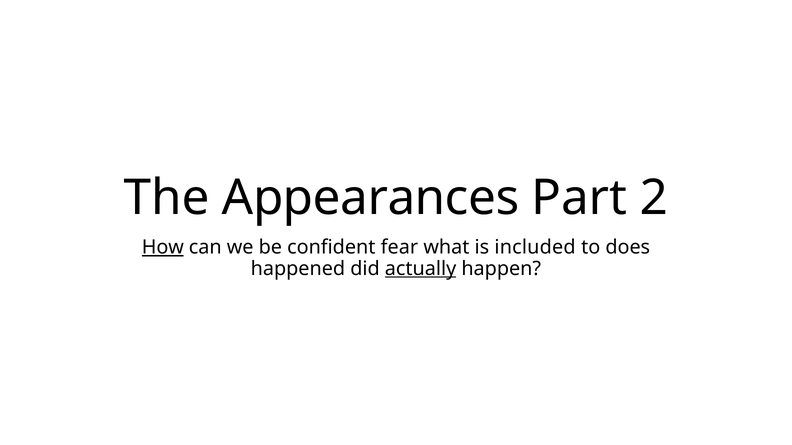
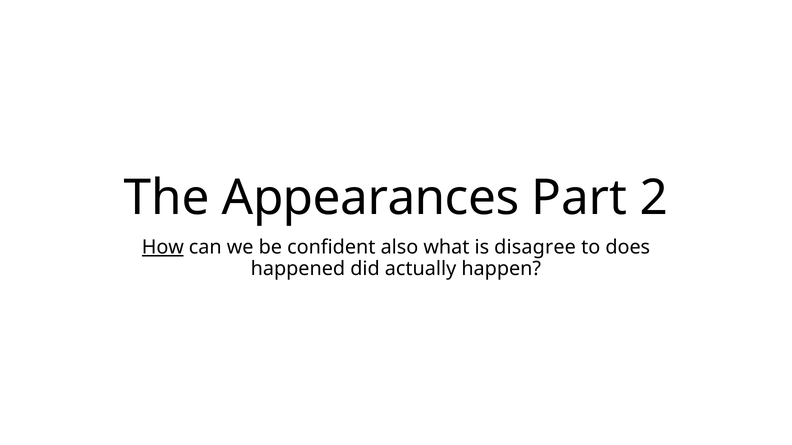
fear: fear -> also (399, 248)
included: included -> disagree (535, 248)
actually underline: present -> none (421, 269)
